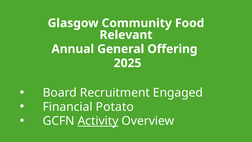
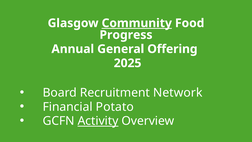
Community underline: none -> present (137, 23)
Relevant: Relevant -> Progress (126, 35)
Engaged: Engaged -> Network (178, 93)
